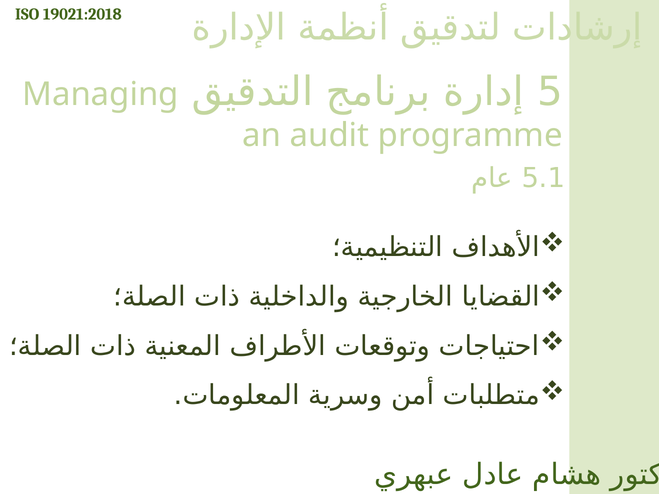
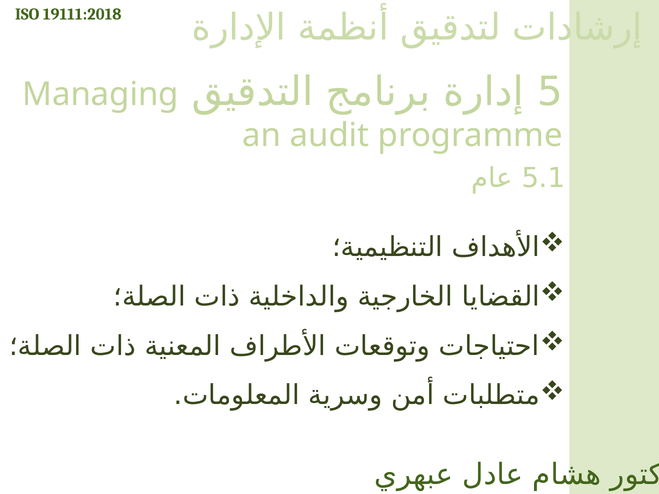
19021:2018: 19021:2018 -> 19111:2018 (82, 14)
